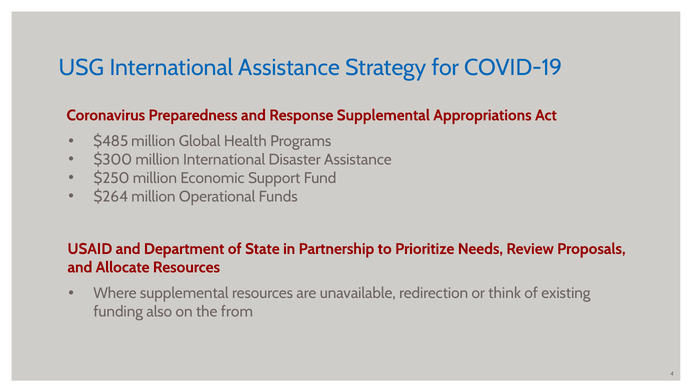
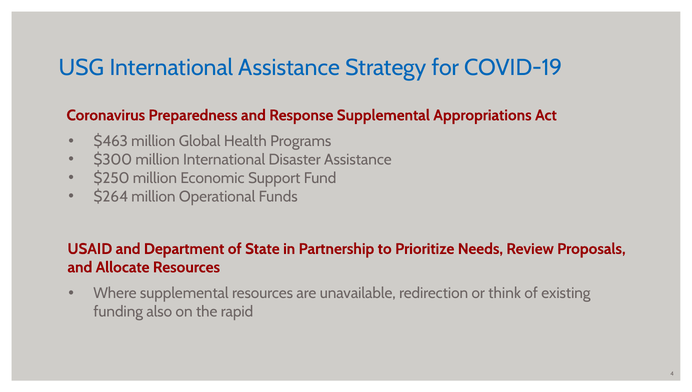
$485: $485 -> $463 (111, 142)
from: from -> rapid (237, 312)
